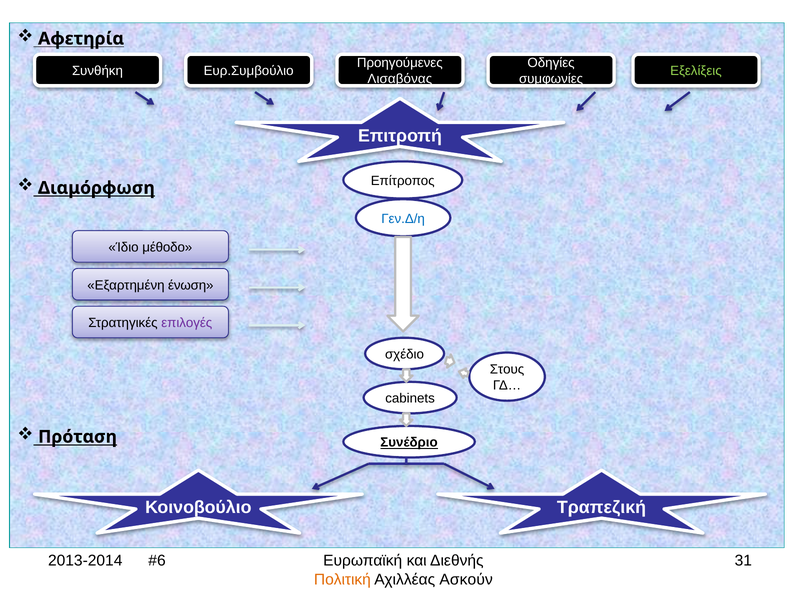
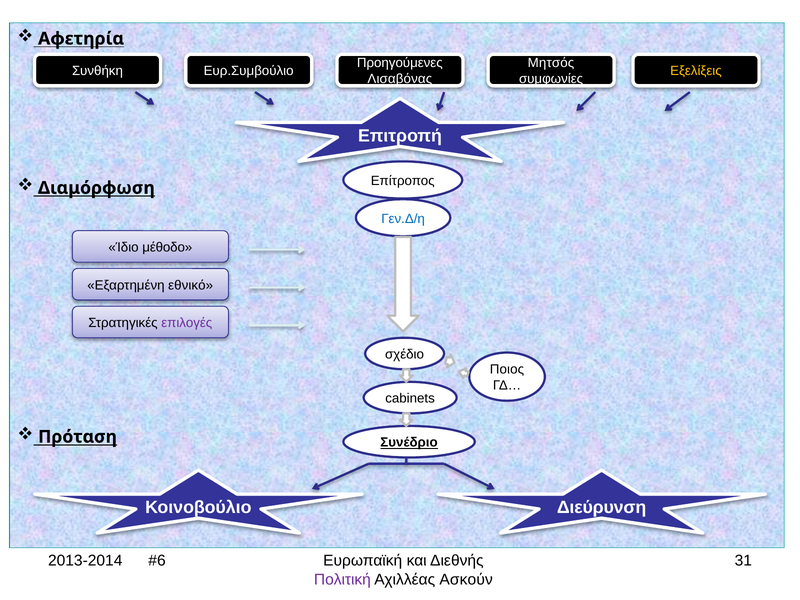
Οδηγίες: Οδηγίες -> Μητσός (551, 63)
Εξελίξεις colour: light green -> yellow (696, 71)
ένωση: ένωση -> εθνικό (191, 285)
Στους: Στους -> Ποιος (507, 370)
Τραπεζική: Τραπεζική -> Διεύρυνση (602, 507)
Πολιτική colour: orange -> purple (342, 579)
